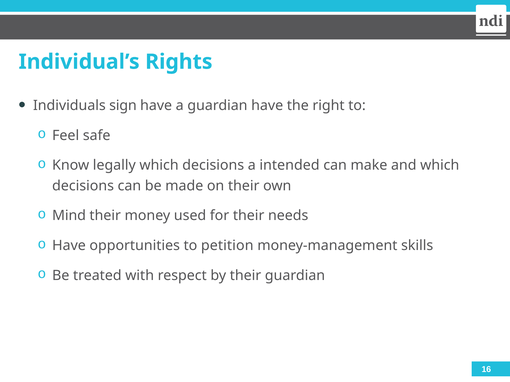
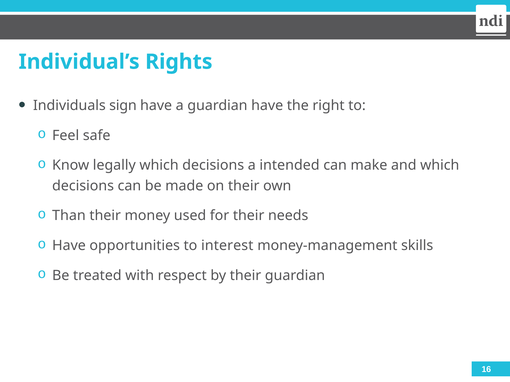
Mind: Mind -> Than (69, 216)
petition: petition -> interest (227, 246)
